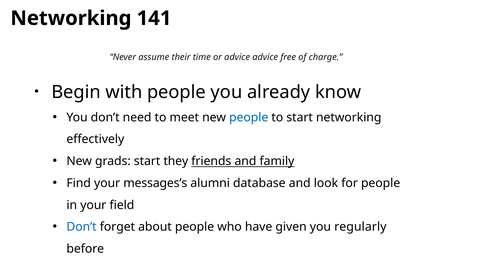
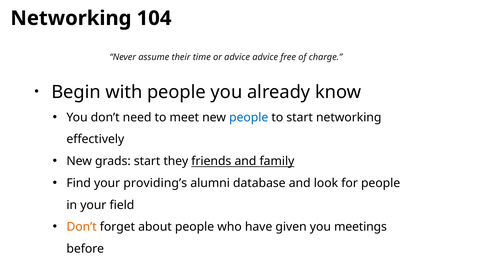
141: 141 -> 104 (154, 18)
messages’s: messages’s -> providing’s (155, 183)
Don’t colour: blue -> orange (82, 227)
regularly: regularly -> meetings (360, 227)
